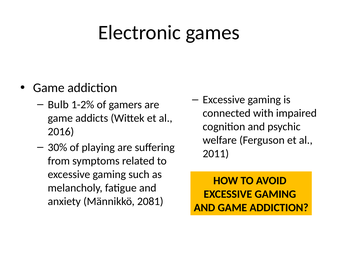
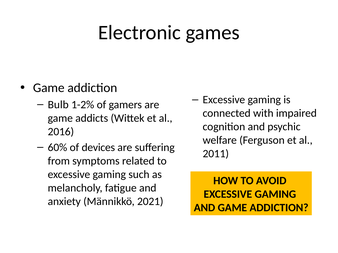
30%: 30% -> 60% (57, 148)
playing: playing -> devices (98, 148)
2081: 2081 -> 2021 (150, 202)
